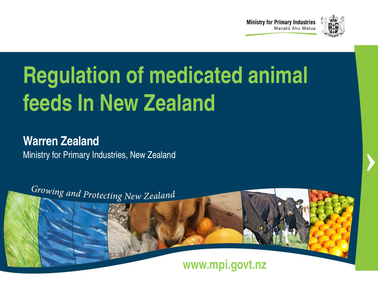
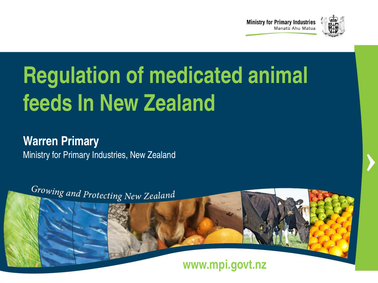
Warren Zealand: Zealand -> Primary (80, 141)
